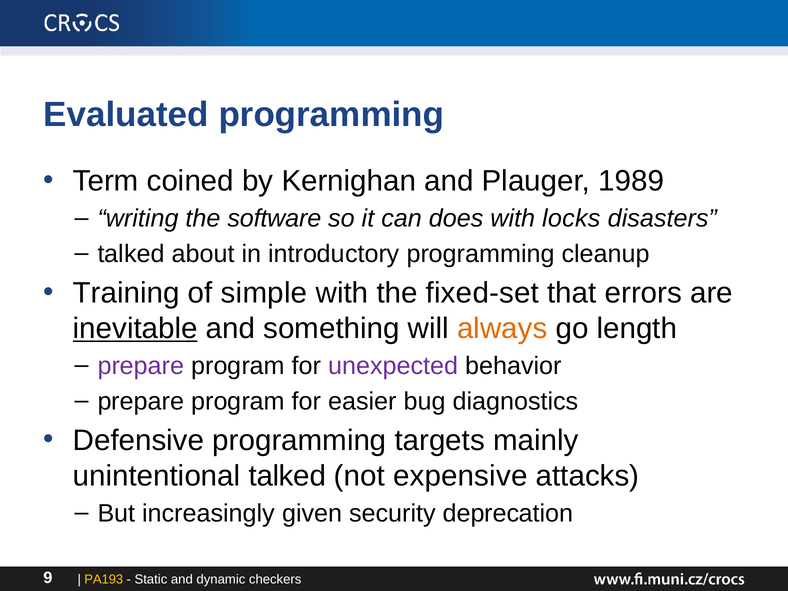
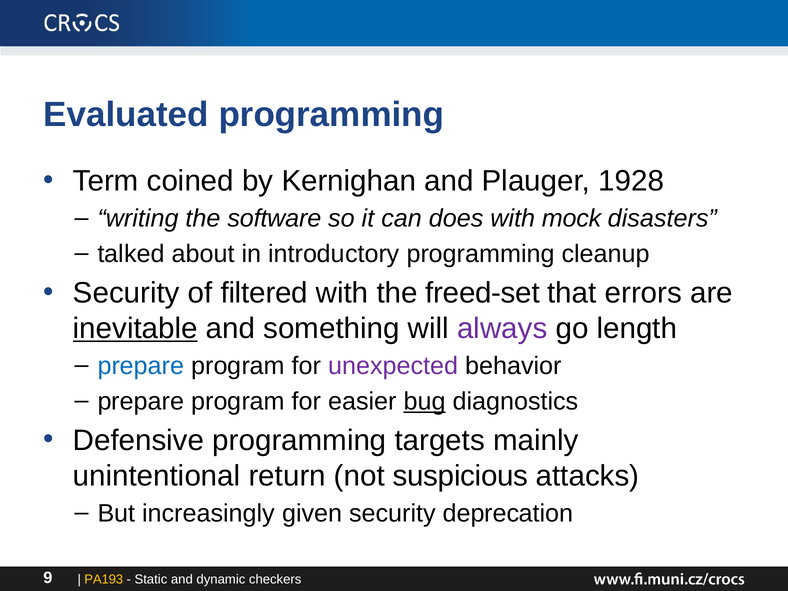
1989: 1989 -> 1928 (631, 181)
locks: locks -> mock (572, 219)
Training: Training -> Security (126, 293)
simple: simple -> filtered (264, 293)
fixed-set: fixed-set -> freed-set (483, 293)
always colour: orange -> purple (502, 328)
prepare colour: purple -> blue (141, 366)
bug underline: none -> present (425, 401)
unintentional talked: talked -> return (287, 476)
expensive: expensive -> suspicious (461, 476)
